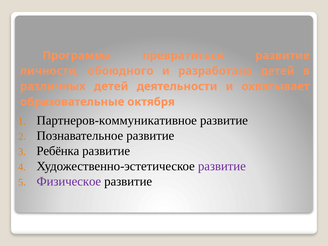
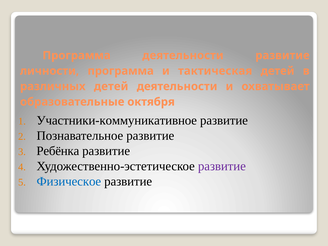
Программа превратиться: превратиться -> деятельности (183, 55)
личности обоюдного: обоюдного -> программа (121, 71)
разработана: разработана -> тактическая (215, 71)
Партнеров-коммуникативное: Партнеров-коммуникативное -> Участники-коммуникативное (117, 121)
Физическое colour: purple -> blue (69, 182)
